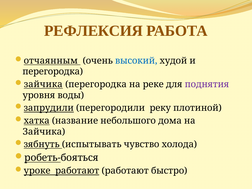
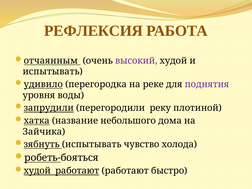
высокий colour: blue -> purple (136, 61)
перегородка: перегородка -> испытывать (53, 72)
зайчика: зайчика -> удивило (43, 84)
уроке: уроке -> худой (37, 171)
